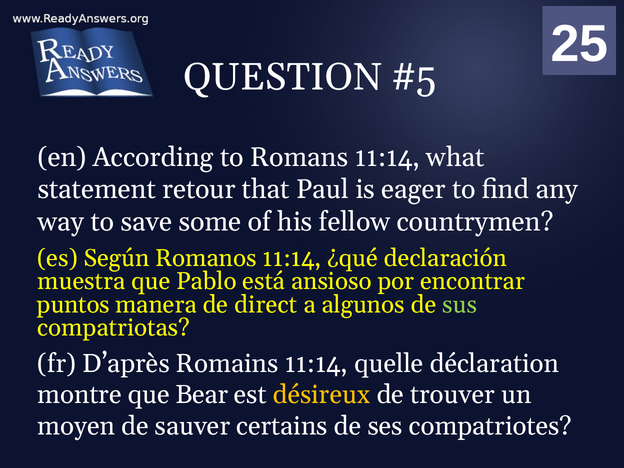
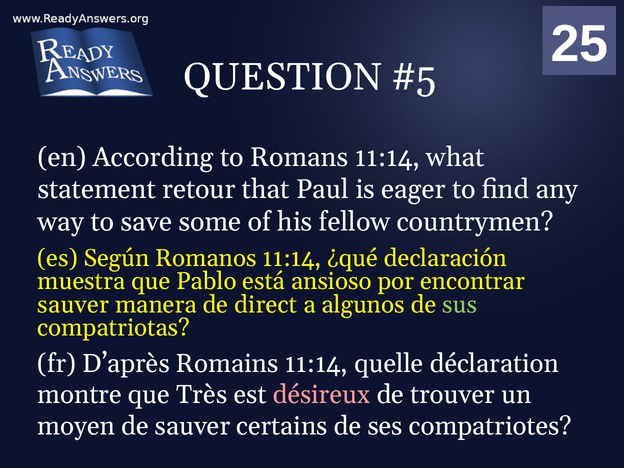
puntos: puntos -> sauver (73, 305)
Bear: Bear -> Très (202, 395)
désireux colour: yellow -> pink (321, 395)
